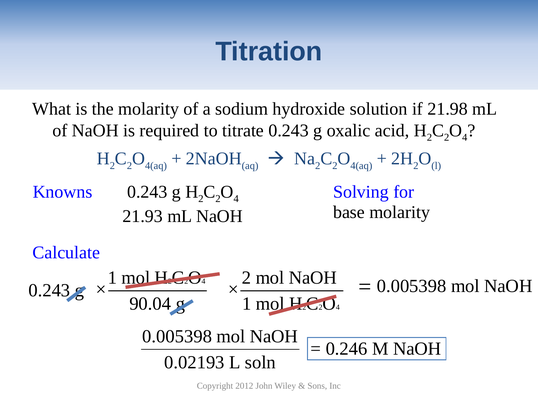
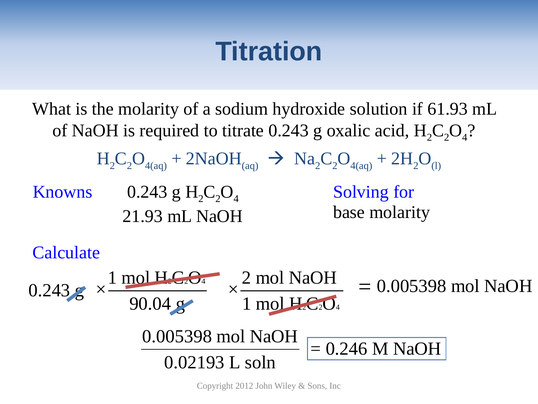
21.98: 21.98 -> 61.93 (448, 109)
